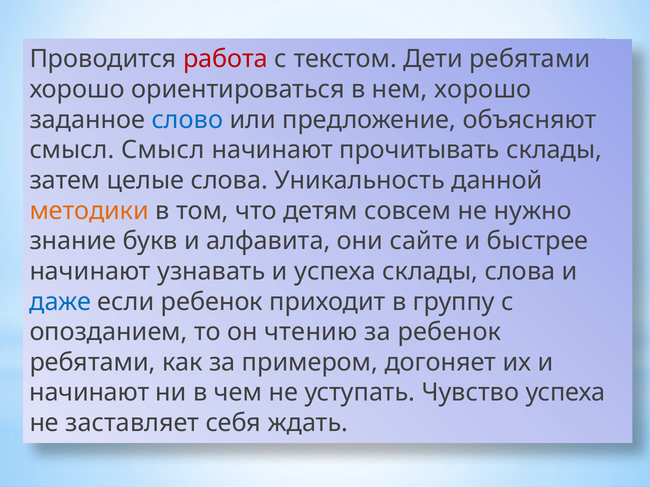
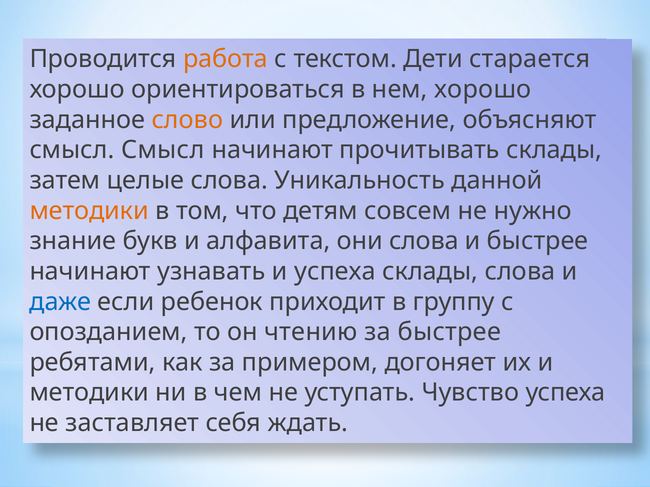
работа colour: red -> orange (226, 59)
Дети ребятами: ребятами -> старается (530, 59)
слово colour: blue -> orange (187, 120)
они сайте: сайте -> слова (424, 241)
за ребенок: ребенок -> быстрее (449, 332)
начинают: начинают -> методики (89, 393)
